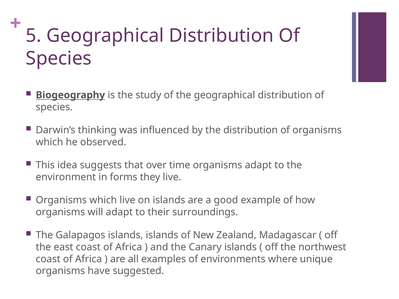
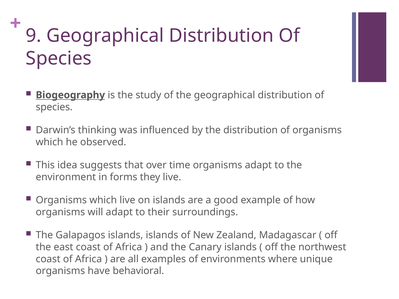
5: 5 -> 9 (34, 36)
suggested: suggested -> behavioral (138, 271)
